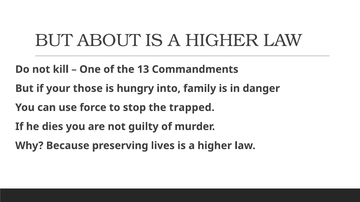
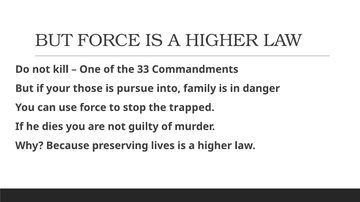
BUT ABOUT: ABOUT -> FORCE (109, 40)
13: 13 -> 33 (143, 70)
hungry: hungry -> pursue (135, 89)
